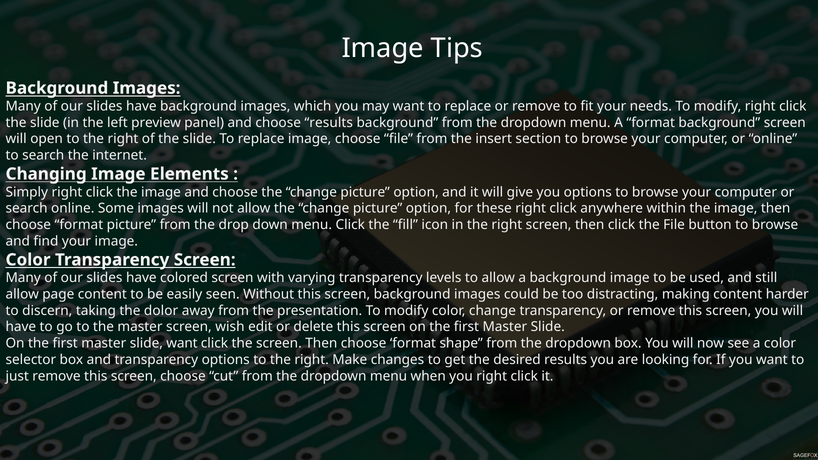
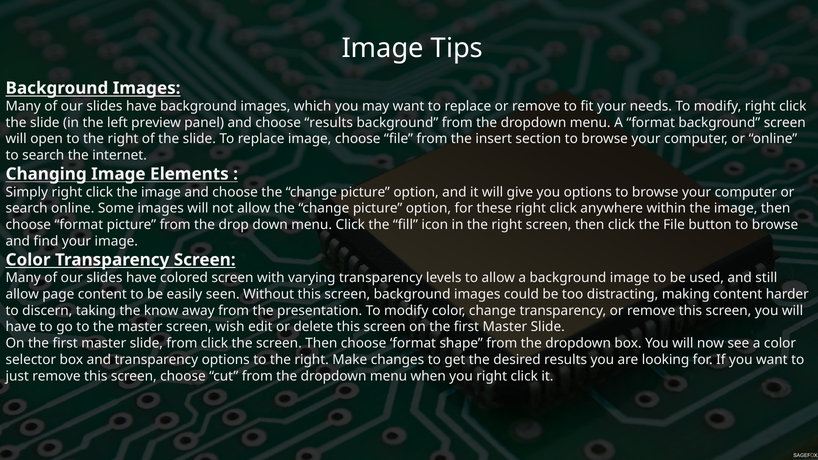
dolor: dolor -> know (161, 311)
slide want: want -> from (182, 343)
